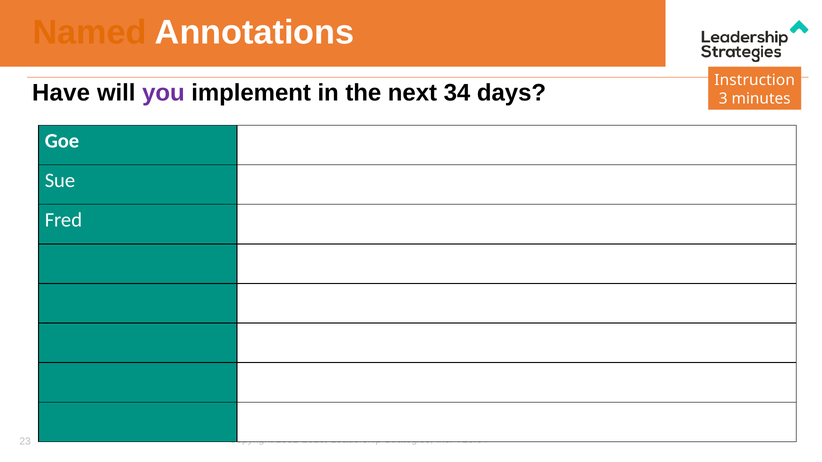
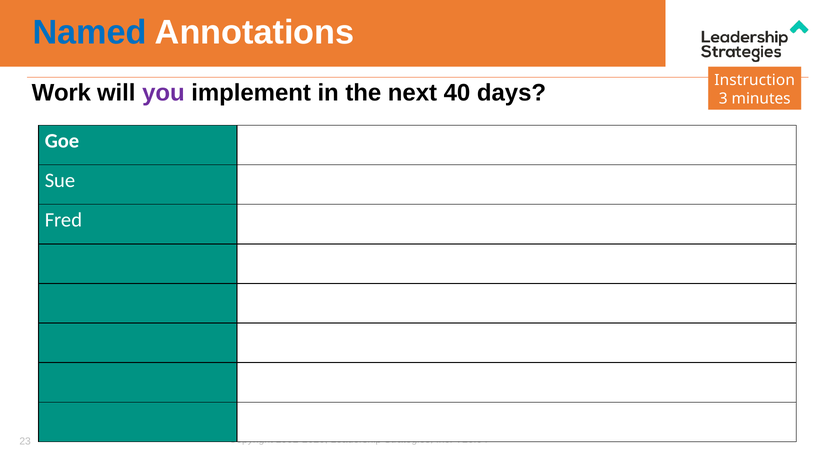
Named colour: orange -> blue (90, 33)
Have: Have -> Work (61, 93)
34: 34 -> 40 (457, 93)
